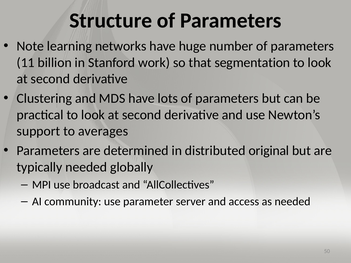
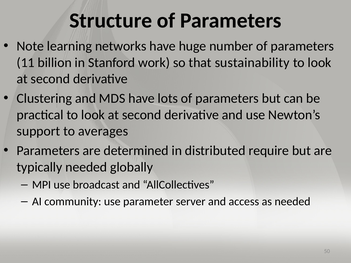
segmentation: segmentation -> sustainability (252, 63)
original: original -> require (269, 151)
